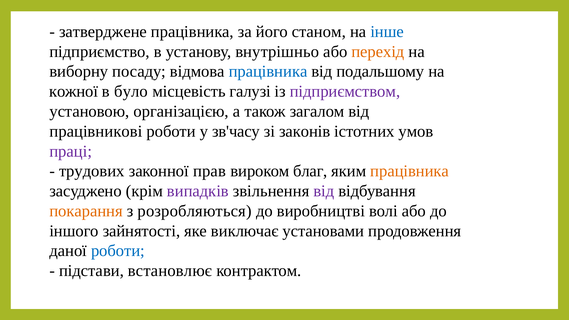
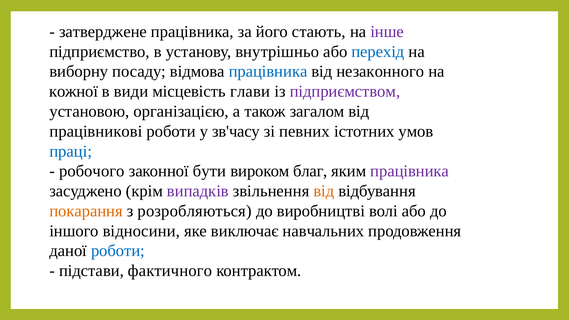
станом: станом -> стають (319, 32)
інше colour: blue -> purple (387, 32)
перехід colour: orange -> blue (378, 52)
подальшому: подальшому -> незаконного (380, 72)
було: було -> види (131, 91)
галузі: галузі -> глави (250, 91)
законів: законів -> певних (305, 131)
праці colour: purple -> blue (71, 151)
трудових: трудових -> робочого (92, 171)
прав: прав -> бути (210, 171)
працівника colour: orange -> purple (410, 171)
від colour: purple -> orange (324, 191)
зайнятості: зайнятості -> відносини (141, 231)
установами: установами -> навчальних (323, 231)
встановлює: встановлює -> фактичного (170, 271)
